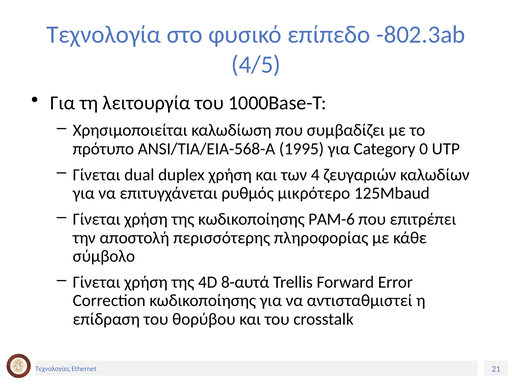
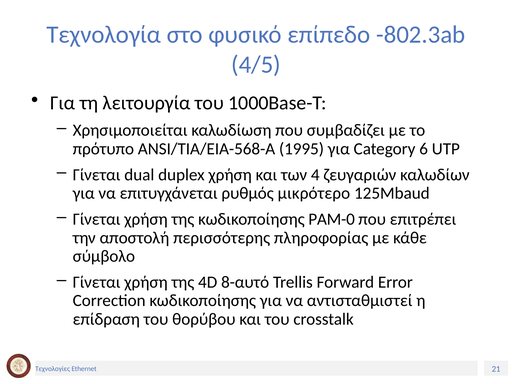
0: 0 -> 6 (424, 149)
PAM-6: PAM-6 -> PAM-0 (332, 219)
8-αυτά: 8-αυτά -> 8-αυτό (245, 282)
